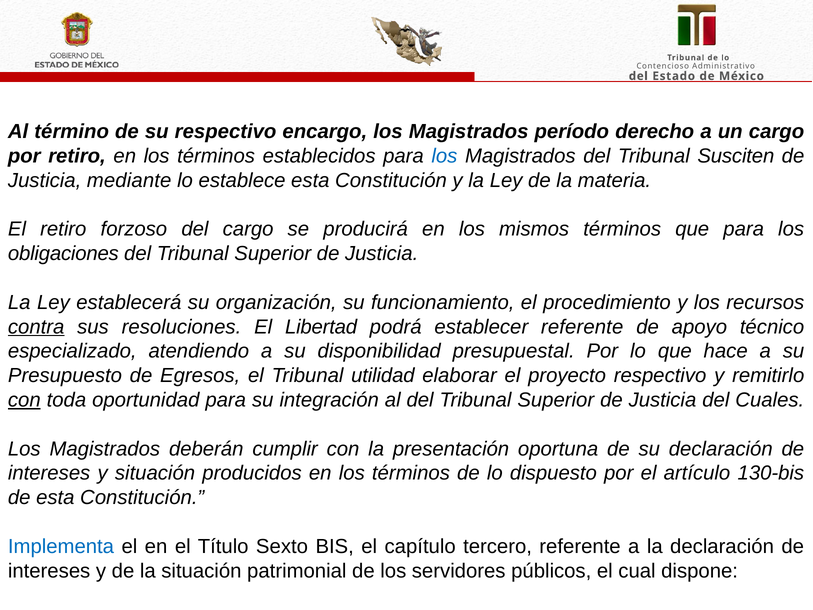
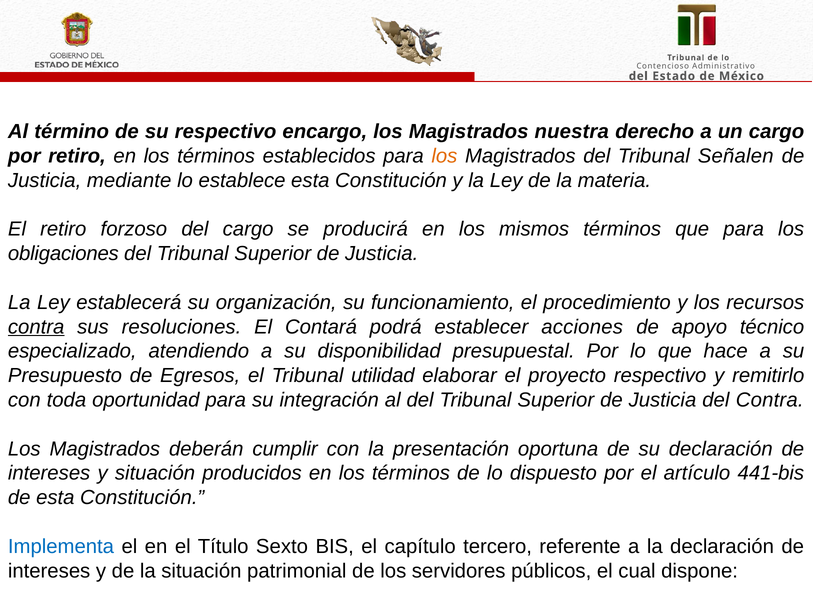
período: período -> nuestra (572, 132)
los colour: blue -> orange (444, 156)
Susciten: Susciten -> Señalen (736, 156)
Libertad: Libertad -> Contará (321, 327)
establecer referente: referente -> acciones (582, 327)
con underline: present -> none (24, 400)
del Cuales: Cuales -> Contra (770, 400)
130-bis: 130-bis -> 441-bis (771, 473)
